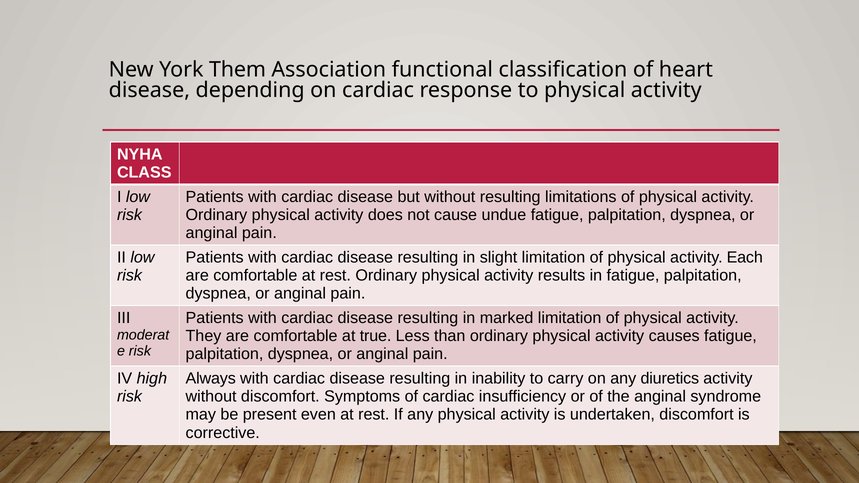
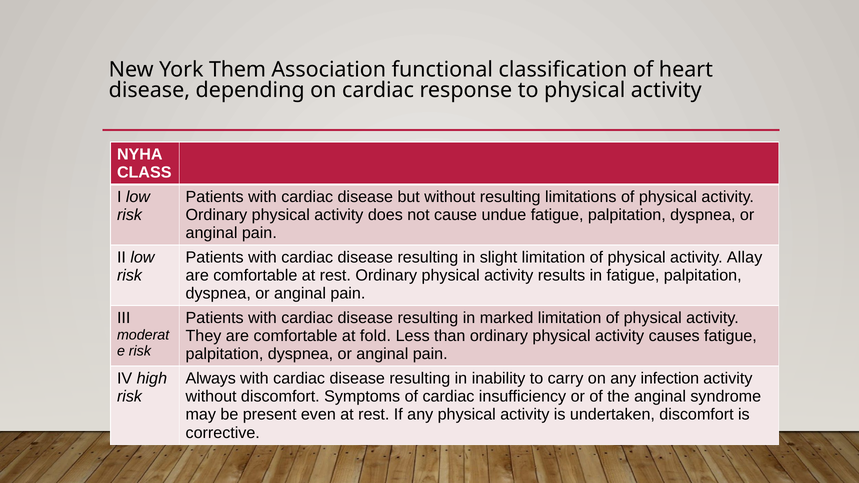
Each: Each -> Allay (745, 258)
true: true -> fold (375, 336)
diuretics: diuretics -> infection (670, 379)
